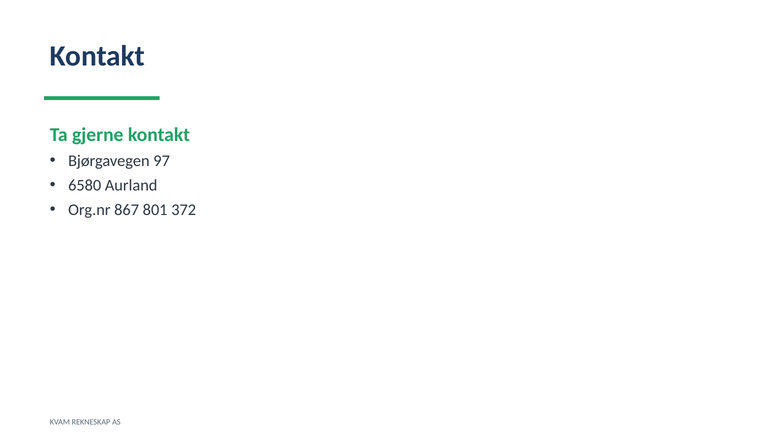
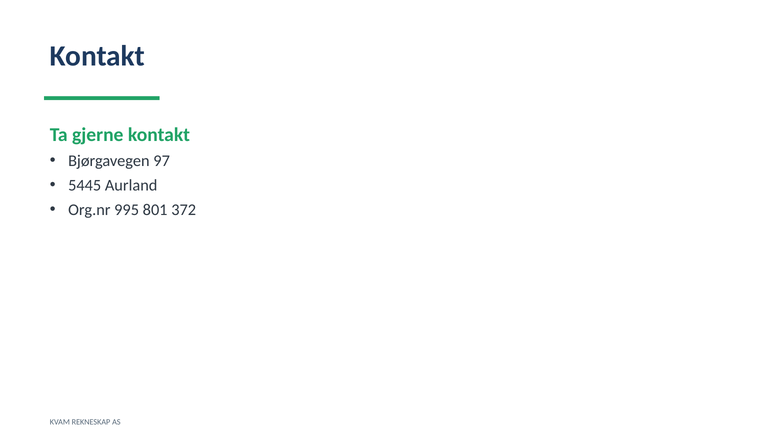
6580: 6580 -> 5445 (85, 185)
867: 867 -> 995 (127, 210)
